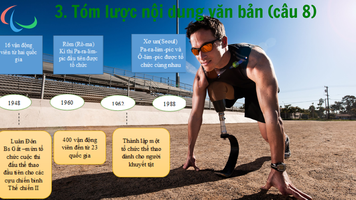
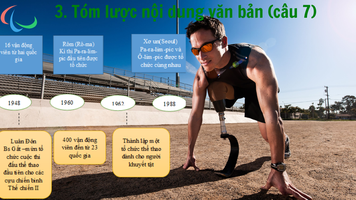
8: 8 -> 7 (309, 12)
